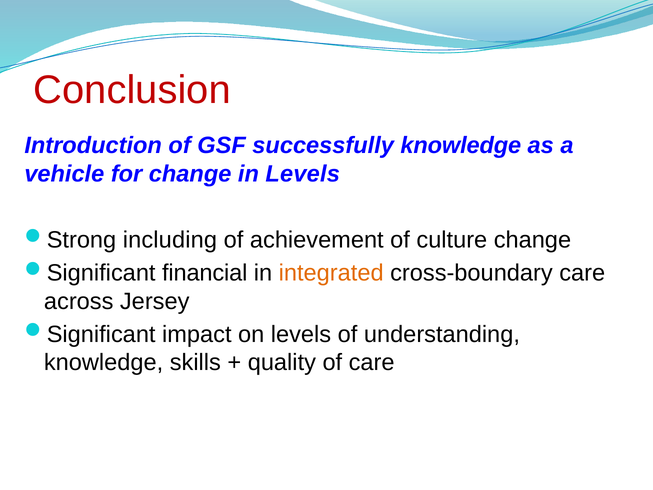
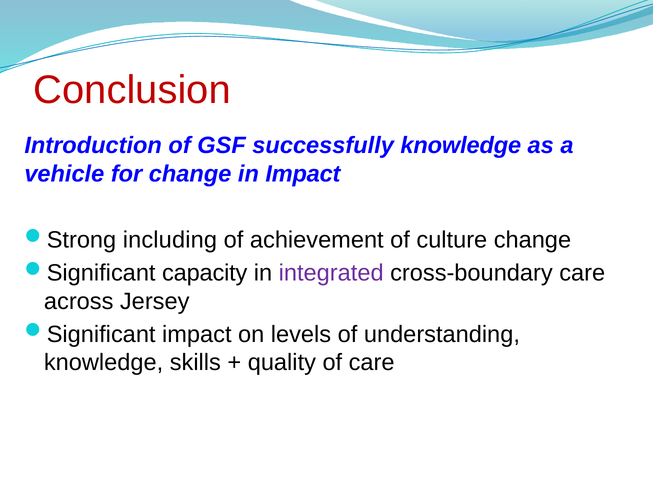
in Levels: Levels -> Impact (303, 174)
financial: financial -> capacity (205, 273)
integrated colour: orange -> purple (331, 273)
